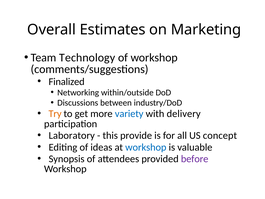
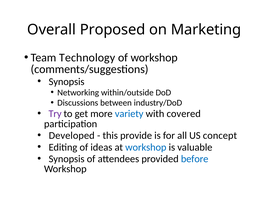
Estimates: Estimates -> Proposed (113, 30)
Finalized: Finalized -> Synopsis (67, 82)
Try colour: orange -> purple (55, 114)
delivery: delivery -> covered (184, 114)
Laboratory: Laboratory -> Developed (72, 135)
before colour: purple -> blue (195, 159)
